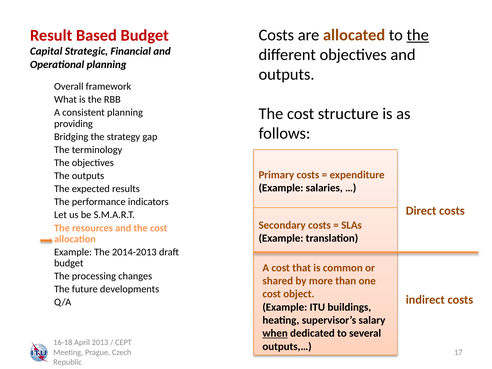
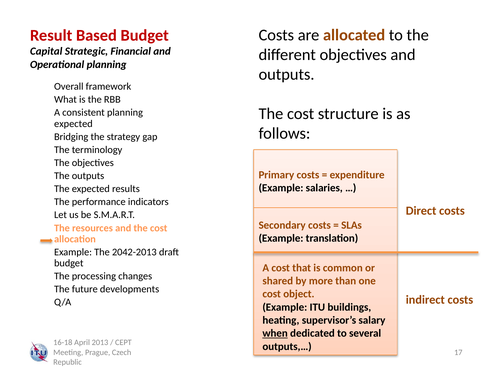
the underline: present -> none (418, 35)
providing: providing -> expected (73, 124)
2014-2013: 2014-2013 -> 2042-2013 (134, 252)
